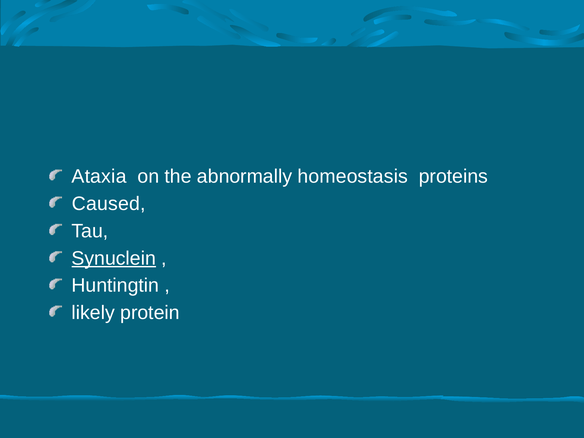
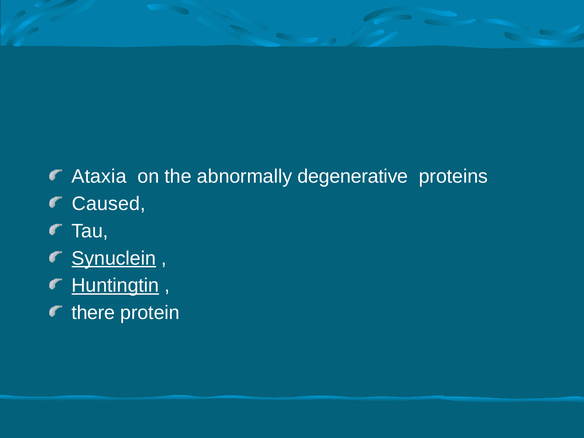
homeostasis: homeostasis -> degenerative (353, 177)
Huntingtin underline: none -> present (115, 286)
likely: likely -> there (93, 313)
